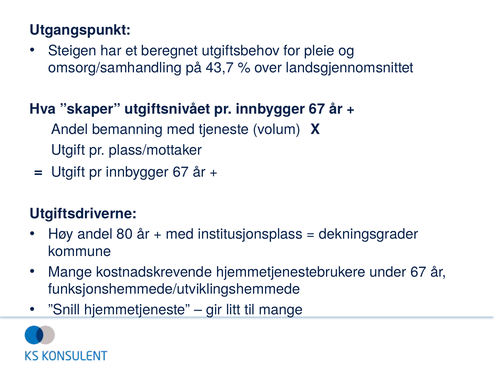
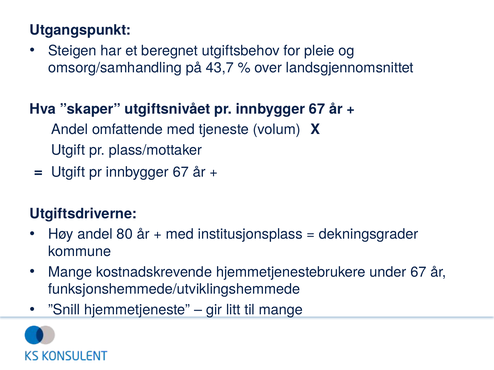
bemanning: bemanning -> omfattende (127, 130)
